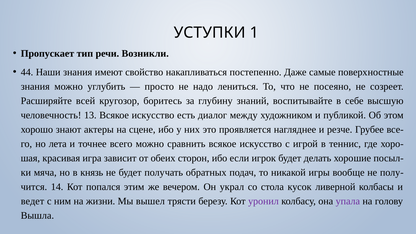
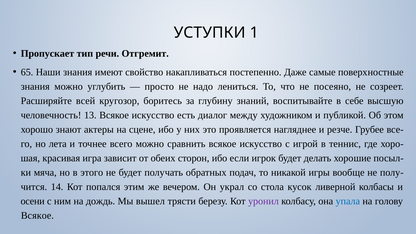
Возникли: Возникли -> Отгремит (145, 53)
44: 44 -> 65 (27, 72)
князь: князь -> этого (92, 172)
ведет: ведет -> осени (33, 201)
жизни: жизни -> дождь (101, 201)
упала colour: purple -> blue (348, 201)
Вышла: Вышла -> Всякое (37, 215)
